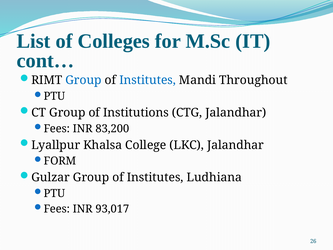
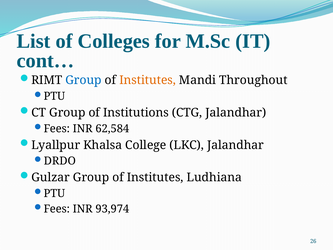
Institutes colour: blue -> orange (148, 80)
83,200: 83,200 -> 62,584 (112, 129)
FORM: FORM -> DRDO (60, 161)
93,017: 93,017 -> 93,974 (112, 209)
